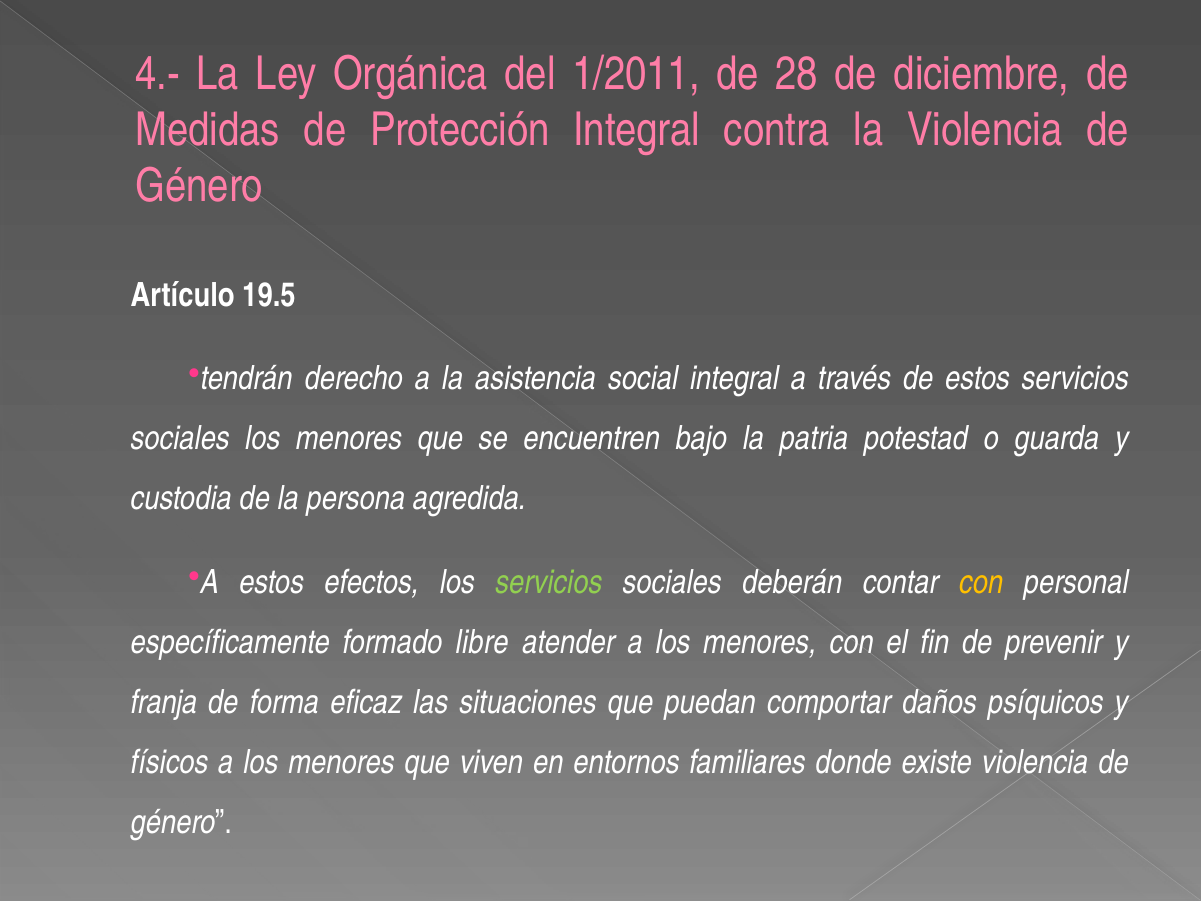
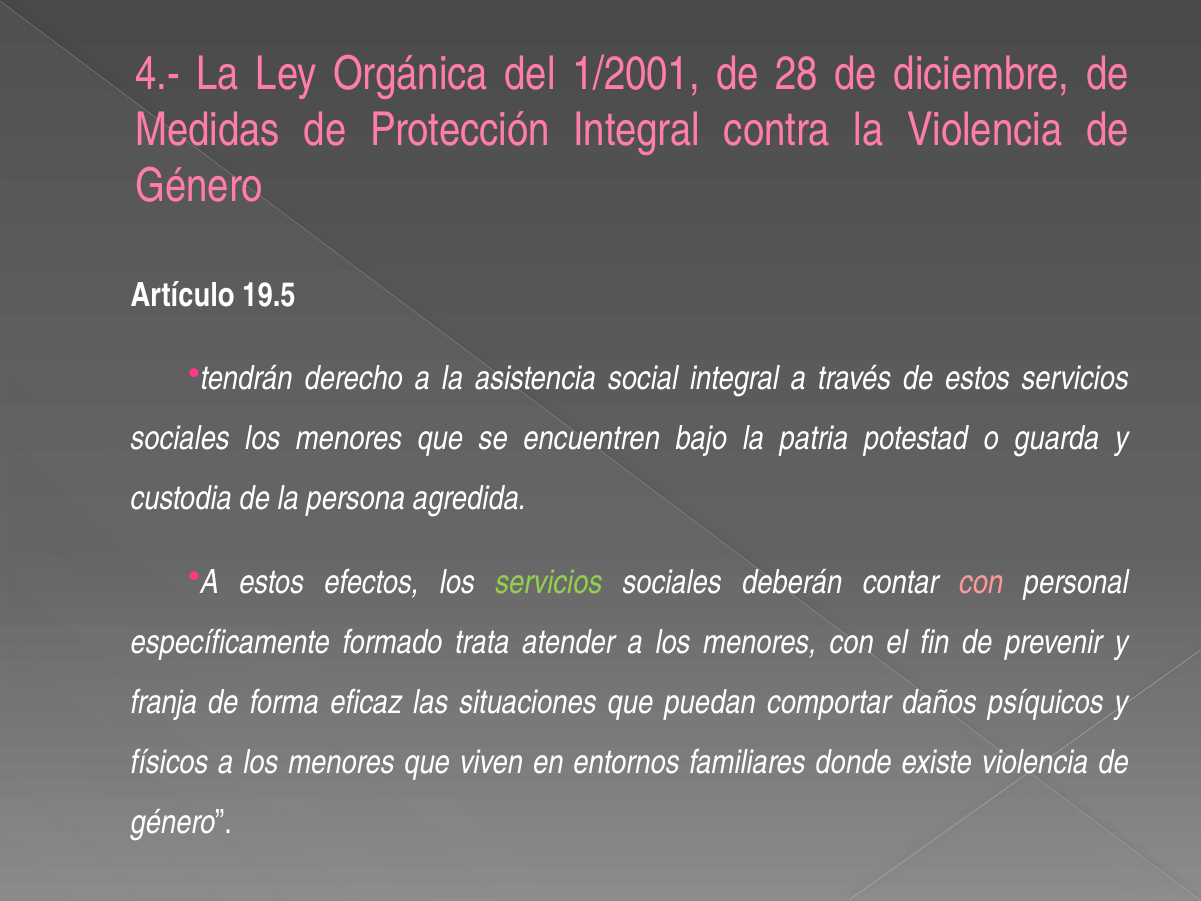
1/2011: 1/2011 -> 1/2001 (636, 74)
con colour: yellow -> pink (981, 582)
libre: libre -> trata (482, 642)
